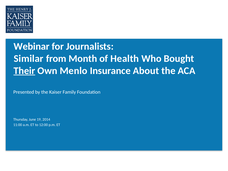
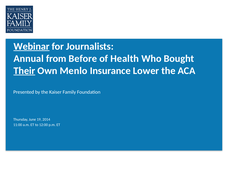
Webinar underline: none -> present (32, 46)
Similar: Similar -> Annual (29, 58)
Month: Month -> Before (83, 58)
About: About -> Lower (146, 71)
